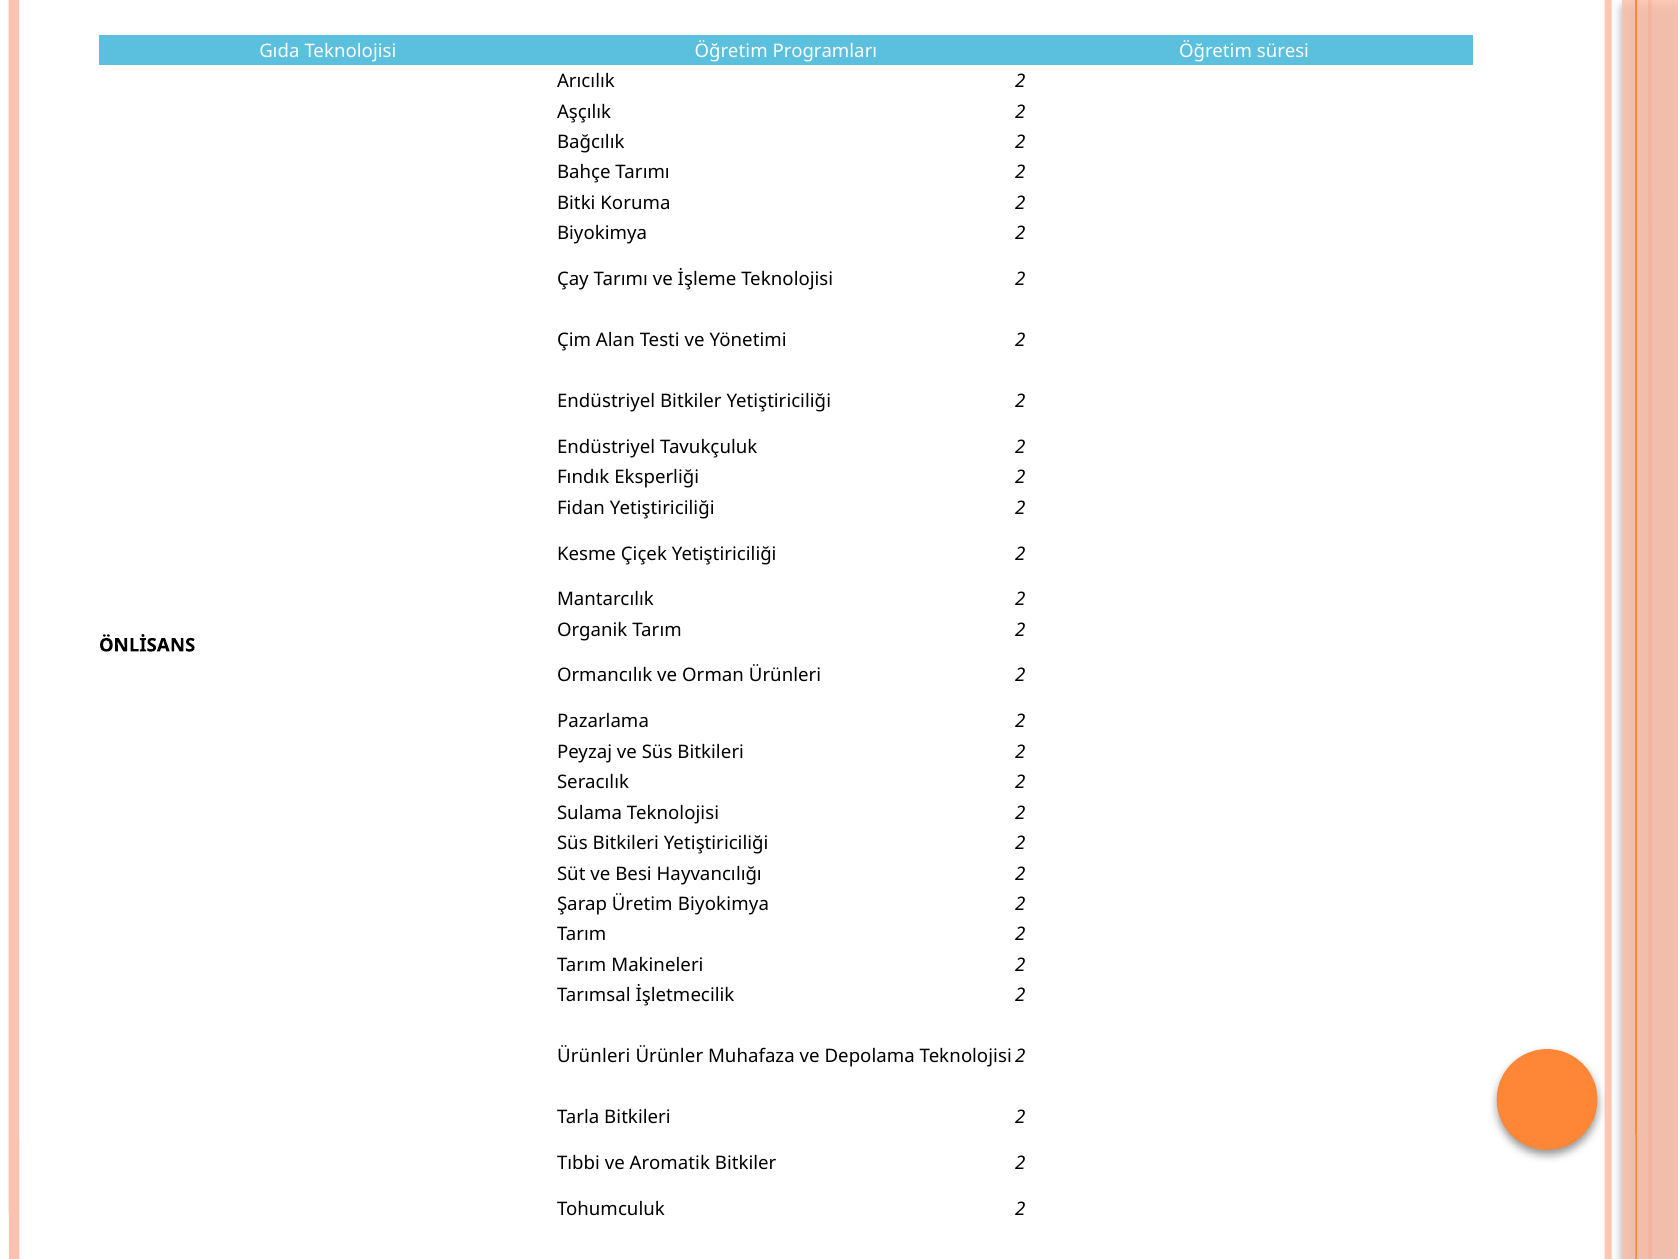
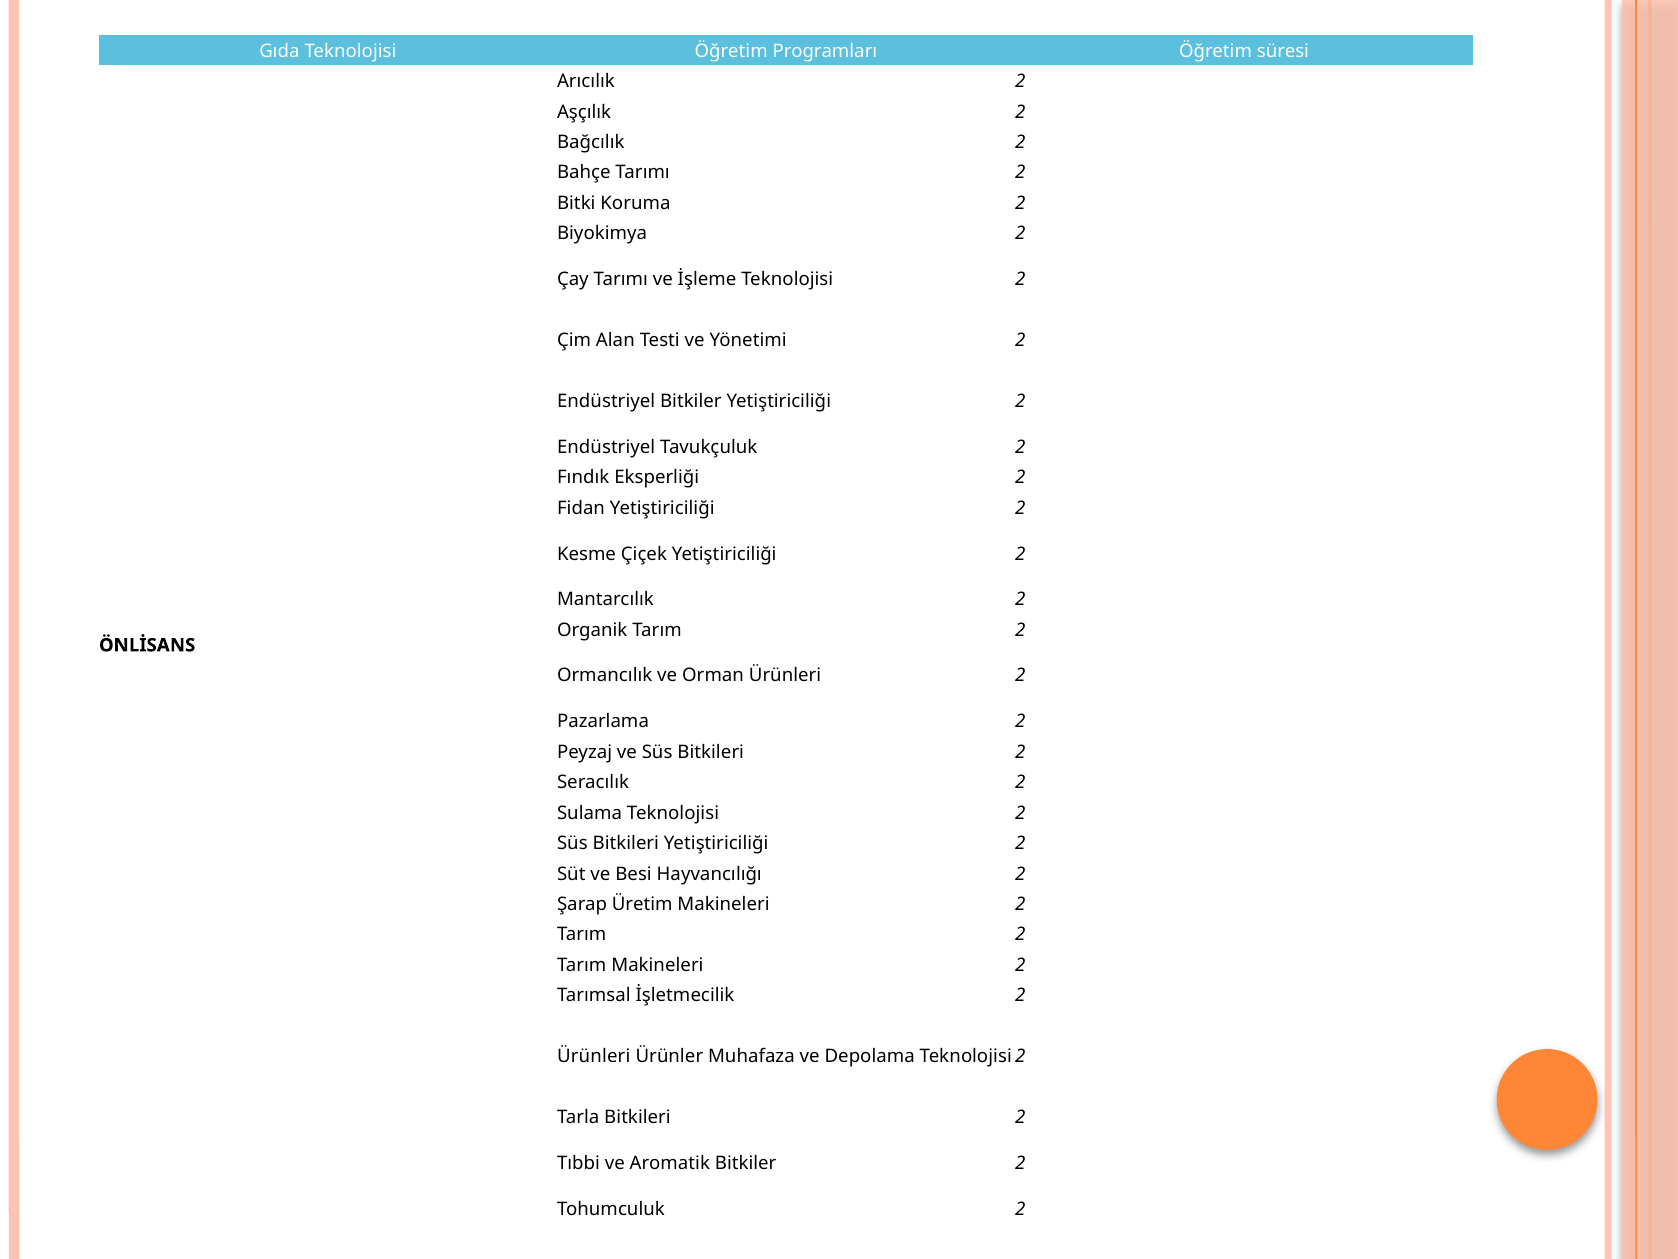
Üretim Biyokimya: Biyokimya -> Makineleri (724, 904)
